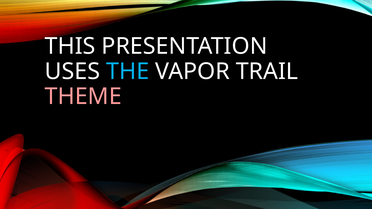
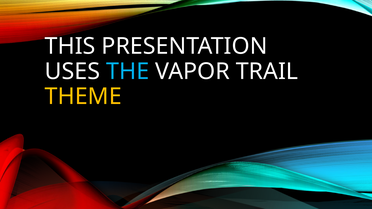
THEME colour: pink -> yellow (83, 97)
